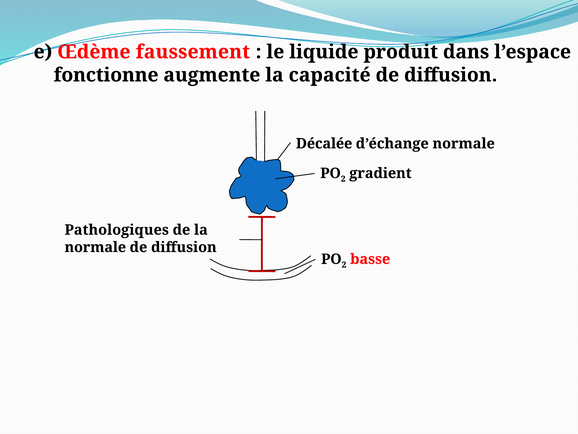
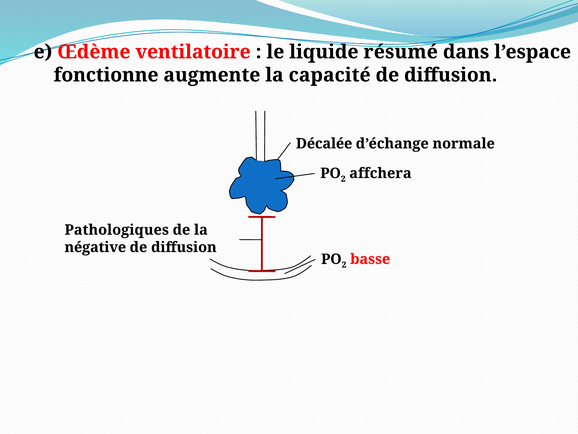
faussement: faussement -> ventilatoire (193, 52)
produit: produit -> résumé (401, 52)
gradient: gradient -> affchera (380, 173)
normale: normale -> négative (95, 247)
